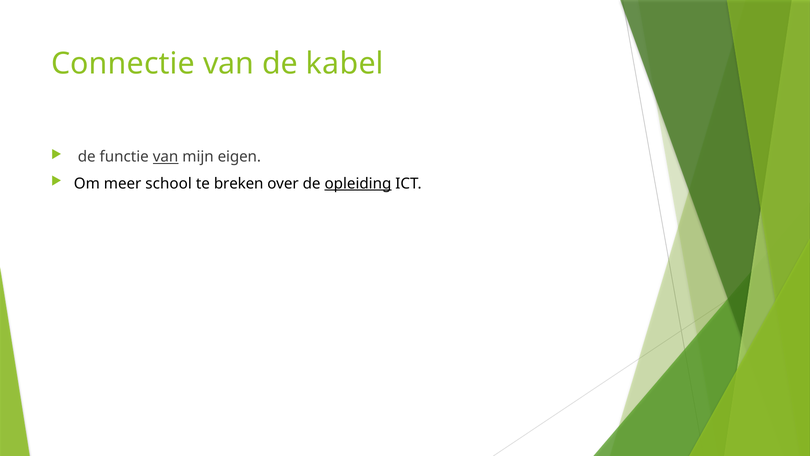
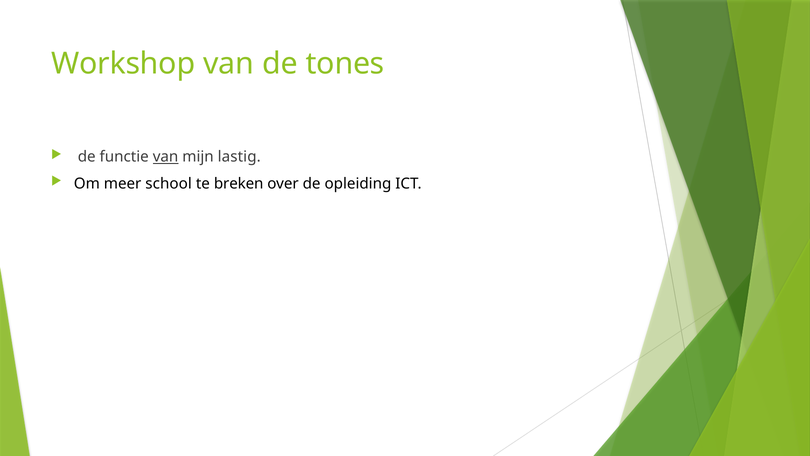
Connectie: Connectie -> Workshop (123, 64)
kabel: kabel -> tones (345, 64)
eigen: eigen -> lastig (239, 157)
opleiding underline: present -> none (358, 183)
